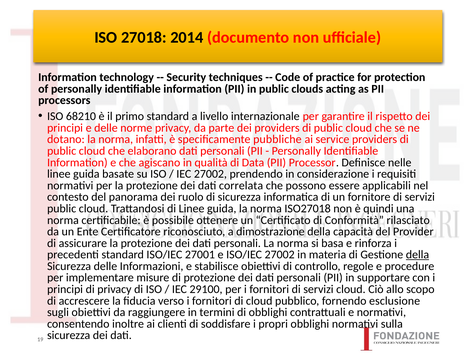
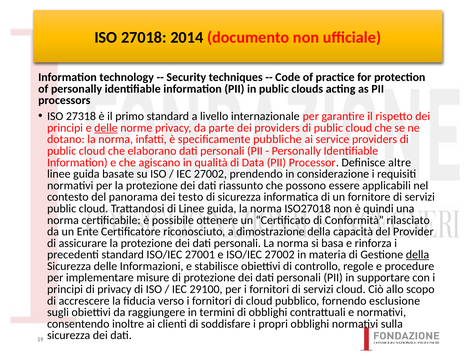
68210: 68210 -> 27318 (81, 116)
delle underline: none -> present (106, 128)
nelle: nelle -> altre (400, 162)
correlata: correlata -> riassunto (241, 185)
ruolo: ruolo -> testo (191, 197)
